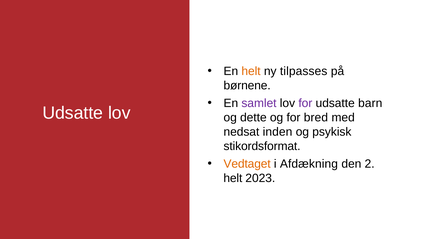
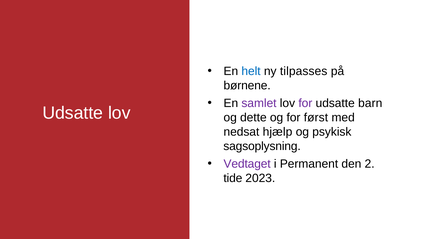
helt colour: orange -> blue (251, 71)
bred: bred -> først (316, 117)
inden: inden -> hjælp (278, 132)
stikordsformat: stikordsformat -> sagsoplysning (262, 146)
Vedtaget colour: orange -> purple (247, 163)
Afdækning: Afdækning -> Permanent (309, 163)
helt: helt -> tide (233, 178)
